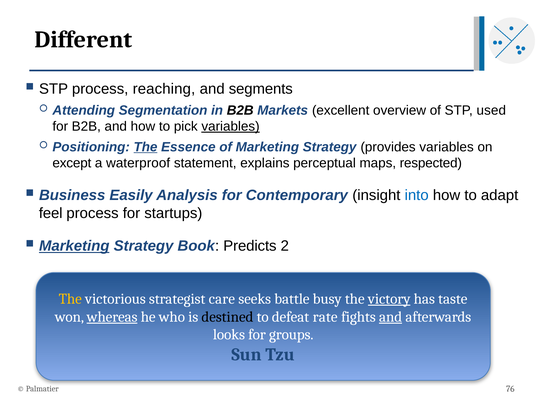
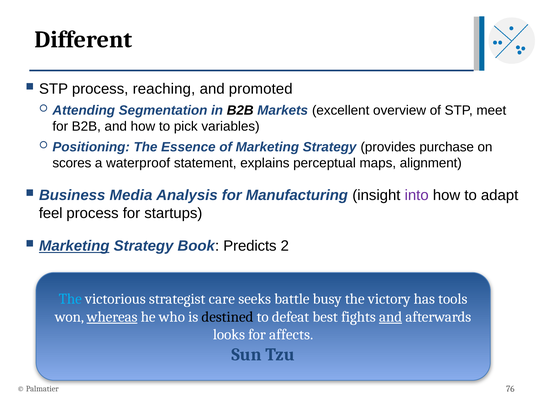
segments: segments -> promoted (261, 89)
used: used -> meet (491, 110)
variables underline: present -> none (231, 126)
The underline: present -> none (146, 147)
provides variables: variables -> purchase (447, 147)
except: except -> scores (72, 163)
respected: respected -> alignment (431, 163)
Easily: Easily -> Media (131, 195)
Contemporary: Contemporary -> Manufacturing (297, 195)
into colour: blue -> purple (417, 195)
The colour: yellow -> light blue (70, 299)
victory underline: present -> none (389, 299)
taste: taste -> tools (453, 299)
rate: rate -> best (325, 317)
groups: groups -> affects (291, 334)
